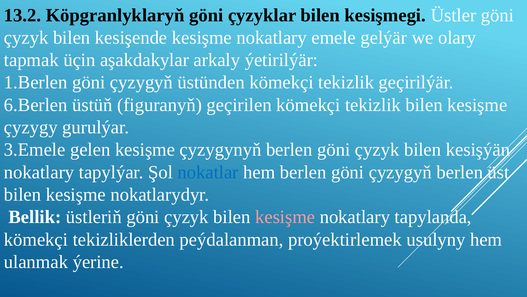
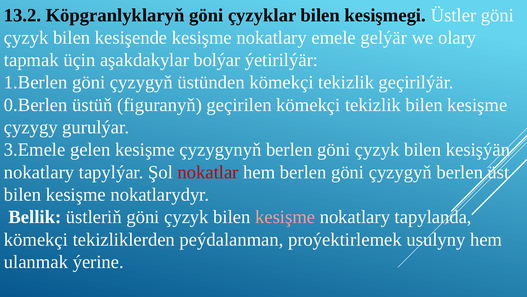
arkaly: arkaly -> bolýar (217, 60)
6.Berlen: 6.Berlen -> 0.Berlen (36, 105)
nokatlar colour: blue -> red (208, 172)
